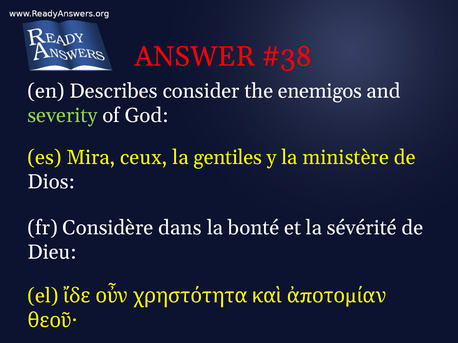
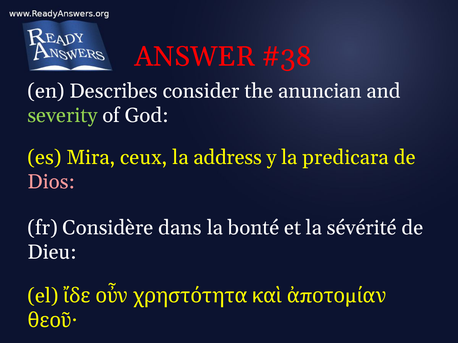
enemigos: enemigos -> anuncian (320, 91)
gentiles: gentiles -> address (228, 158)
ministère: ministère -> predicara (346, 158)
Dios colour: white -> pink (51, 182)
